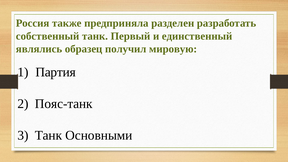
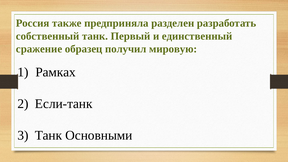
являлись: являлись -> сражение (39, 49)
Партия: Партия -> Рамках (56, 72)
Пояс-танк: Пояс-танк -> Если-танк (64, 104)
